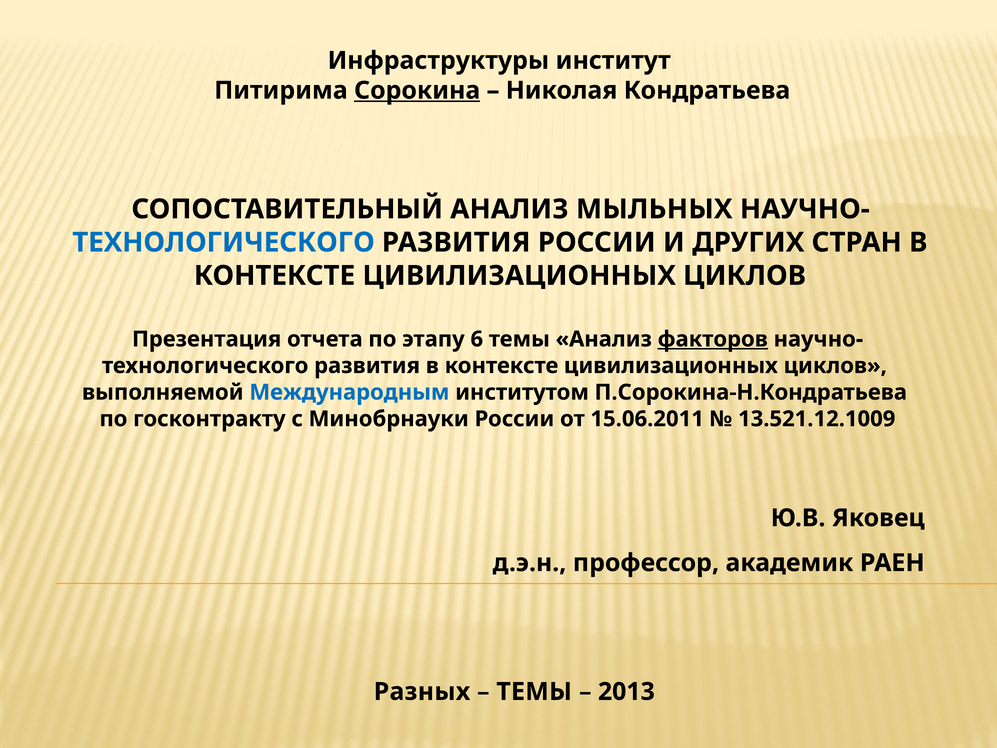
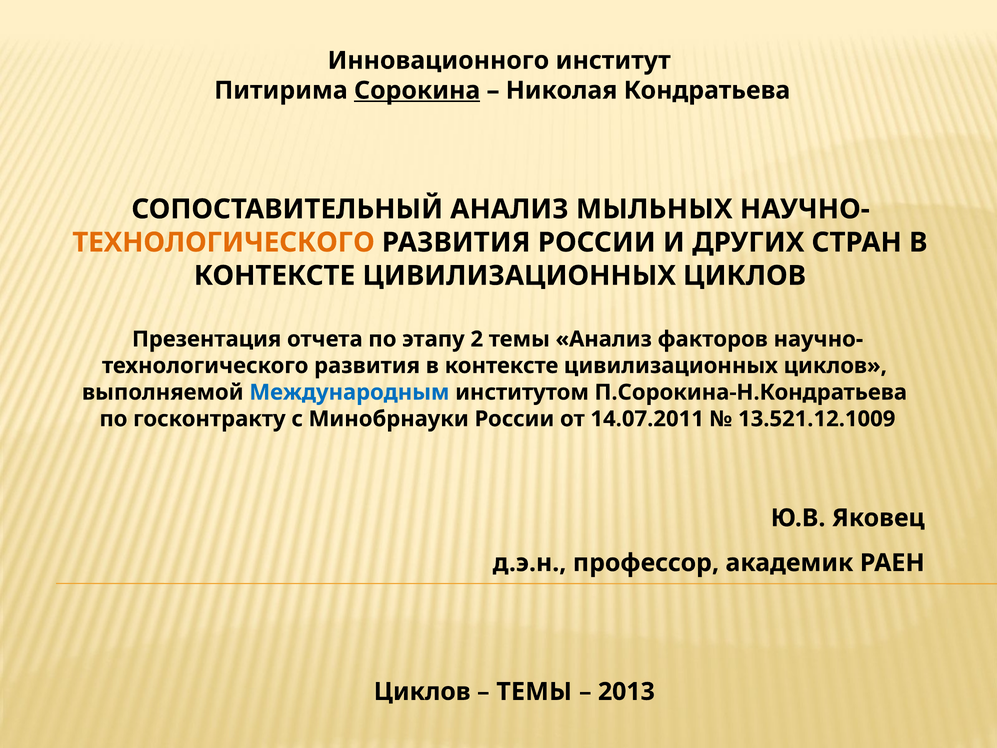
Инфраструктуры: Инфраструктуры -> Инновационного (438, 61)
ТЕХНОЛОГИЧЕСКОГО colour: blue -> orange (224, 242)
6: 6 -> 2 (477, 339)
факторов underline: present -> none (713, 339)
15.06.2011: 15.06.2011 -> 14.07.2011 (647, 419)
Разных: Разных -> Циклов (422, 691)
